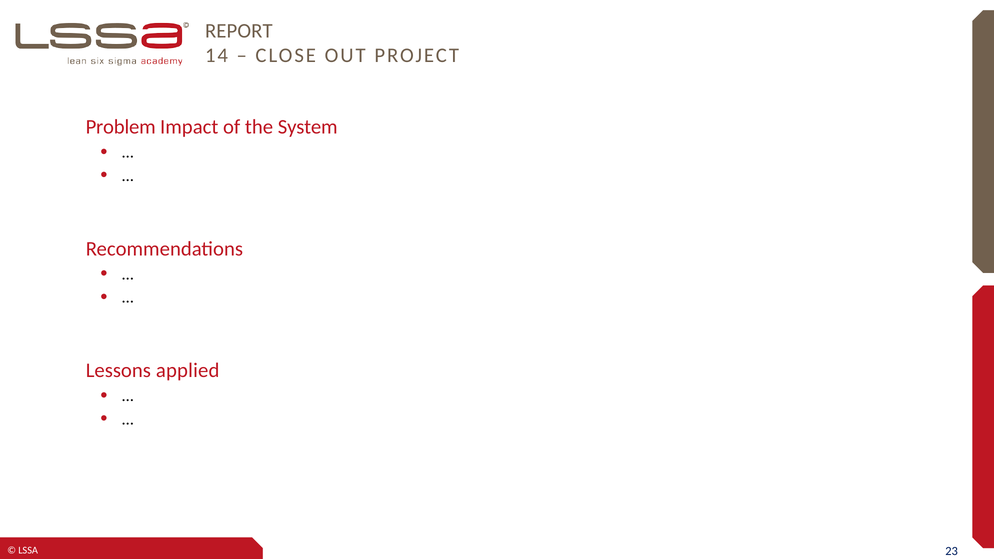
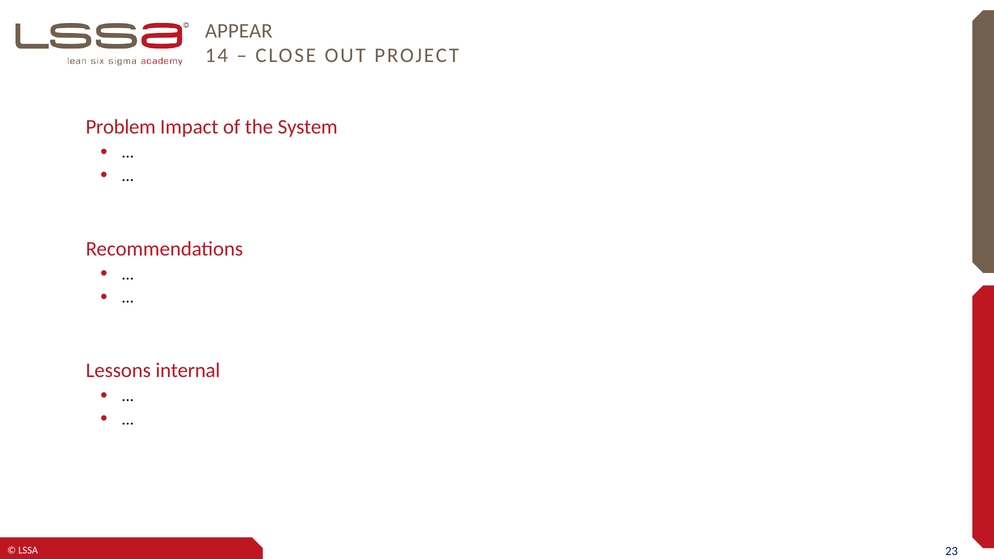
REPORT: REPORT -> APPEAR (239, 31)
applied: applied -> internal (188, 371)
